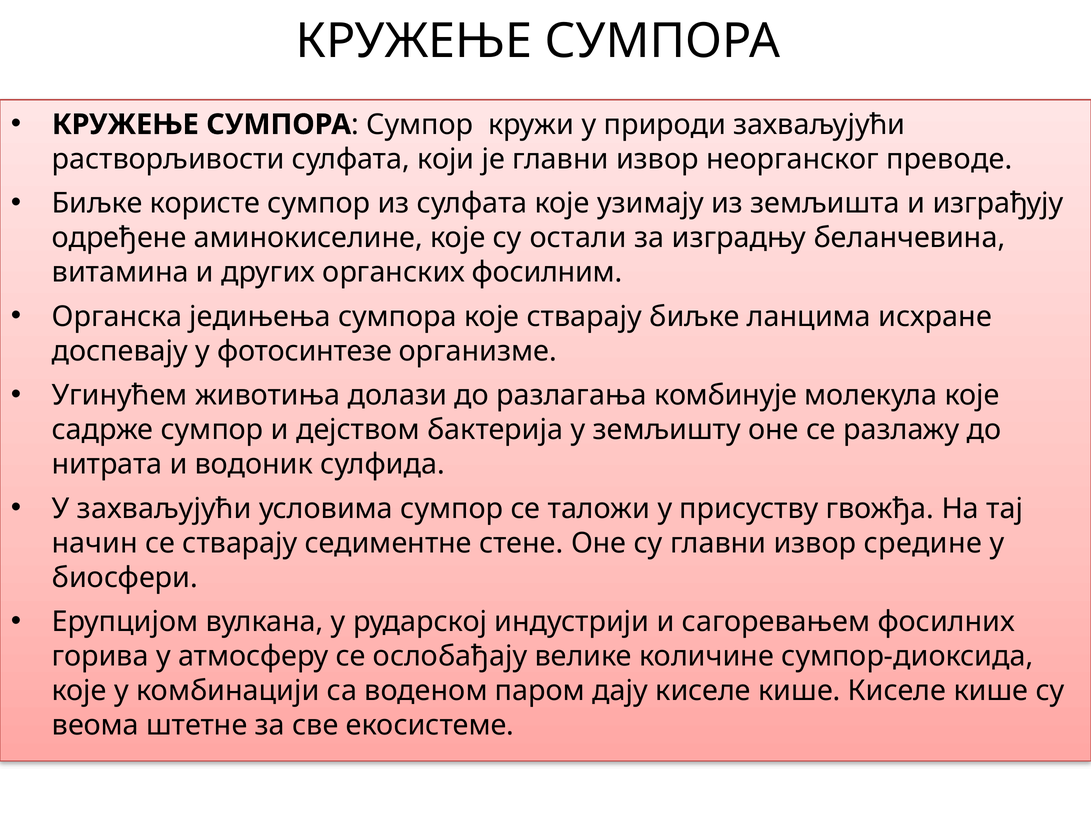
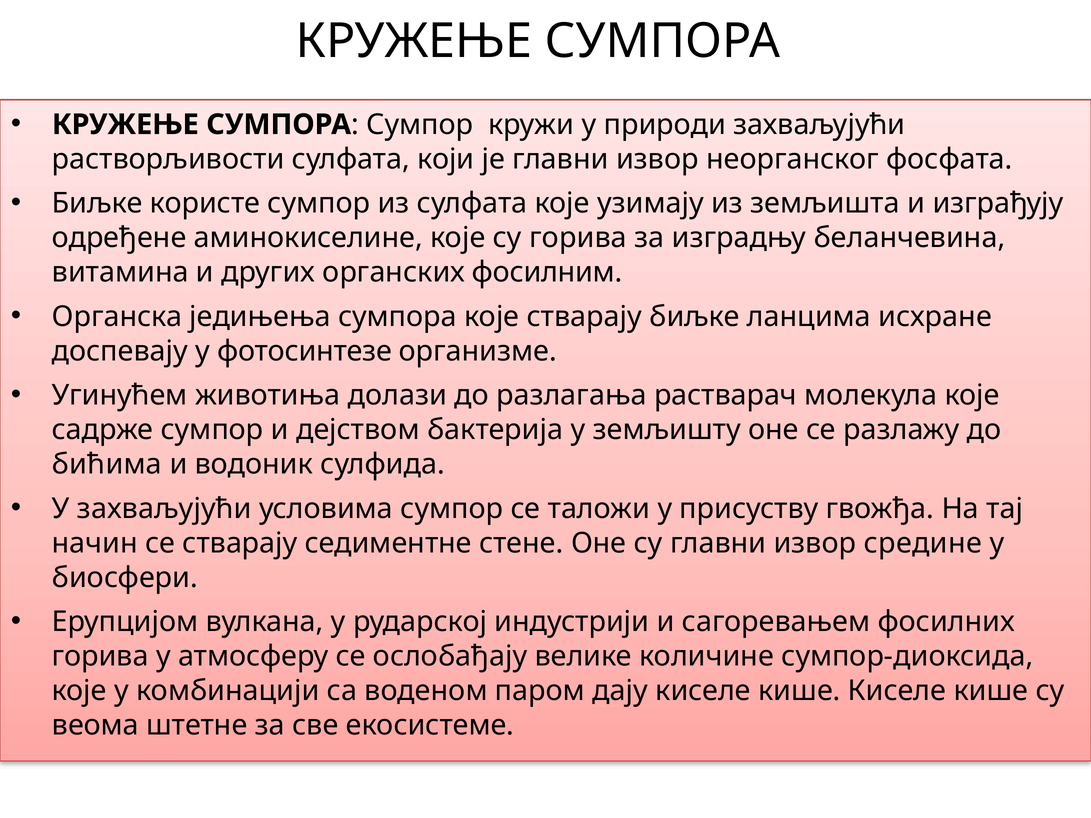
преводе: преводе -> фосфата (949, 159)
су остали: остали -> горива (578, 238)
комбинује: комбинује -> растварач (725, 395)
нитрата: нитрата -> бићима (107, 464)
